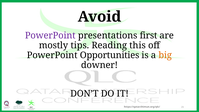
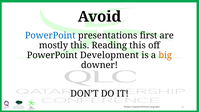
PowerPoint colour: purple -> blue (50, 35)
mostly tips: tips -> this (80, 45)
Opportunities: Opportunities -> Development (109, 55)
